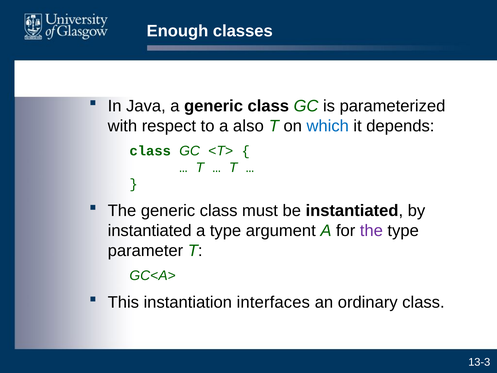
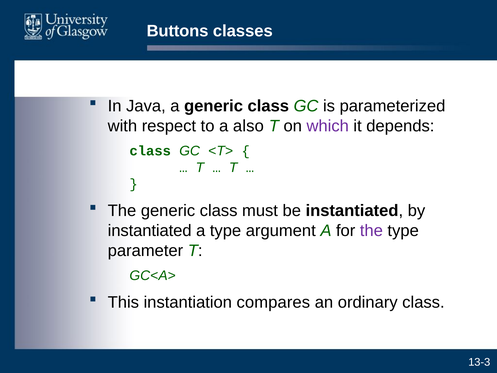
Enough: Enough -> Buttons (178, 31)
which colour: blue -> purple (328, 126)
interfaces: interfaces -> compares (273, 302)
